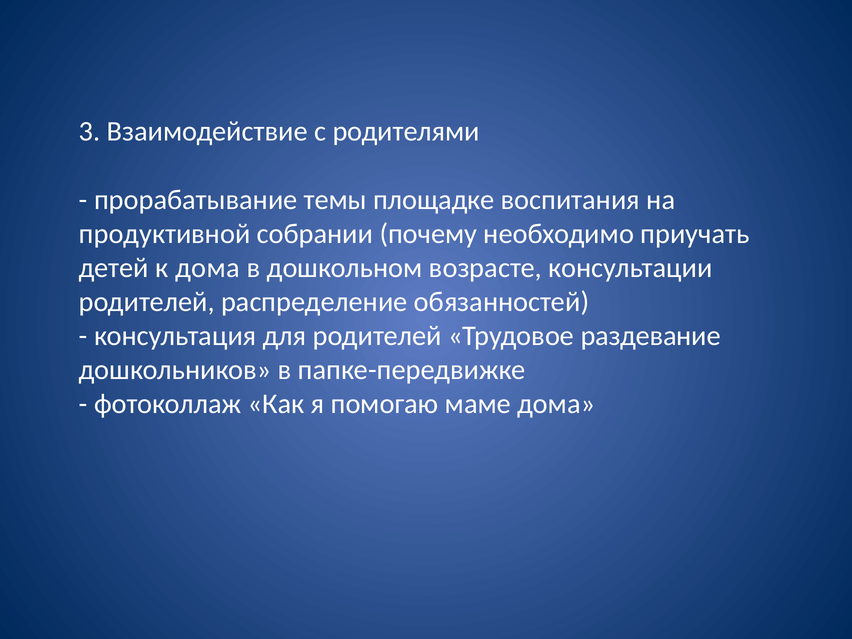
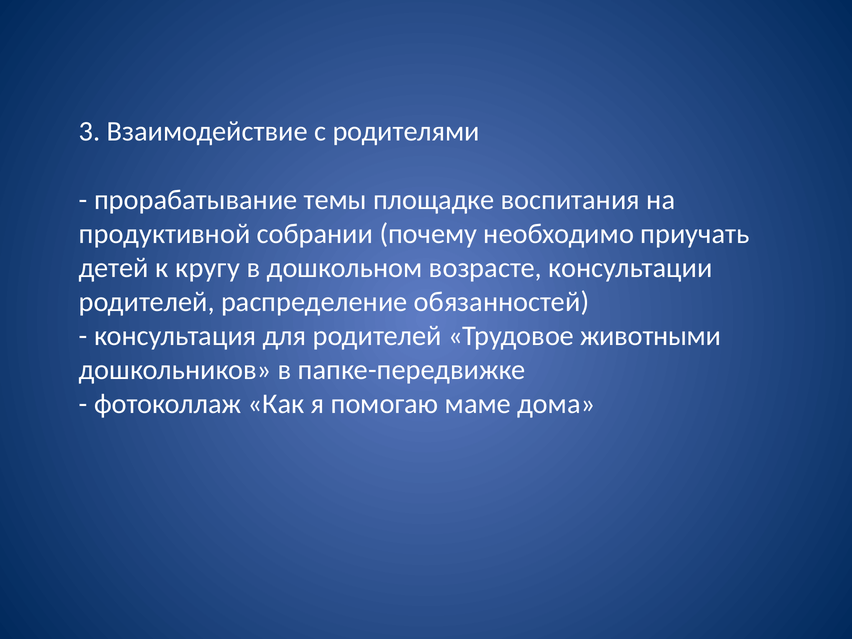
к дома: дома -> кругу (207, 268)
раздевание: раздевание -> животными (651, 336)
